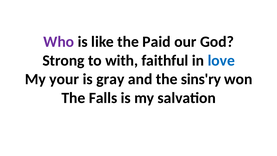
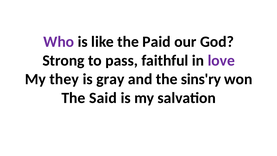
with: with -> pass (122, 60)
love colour: blue -> purple (221, 60)
your: your -> they (64, 79)
Falls: Falls -> Said (103, 98)
